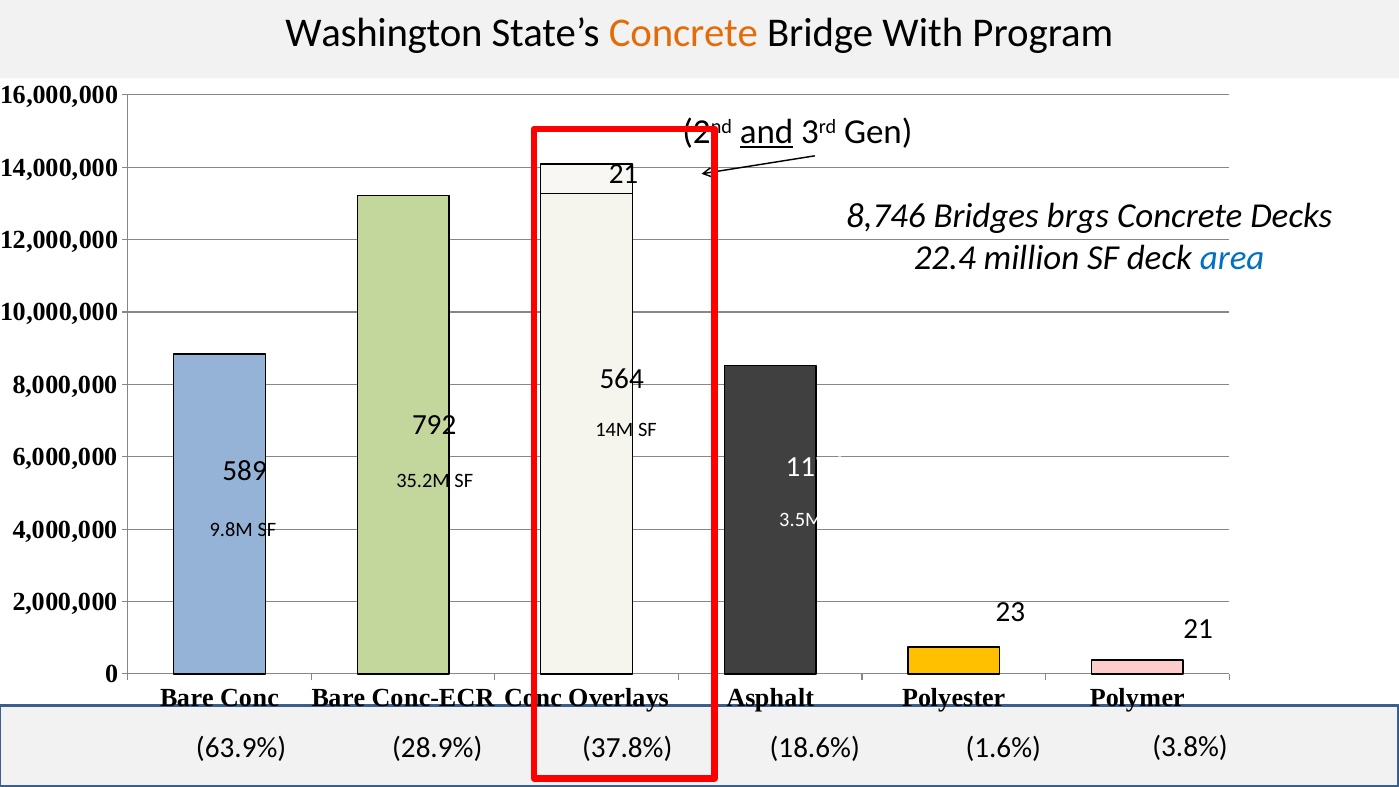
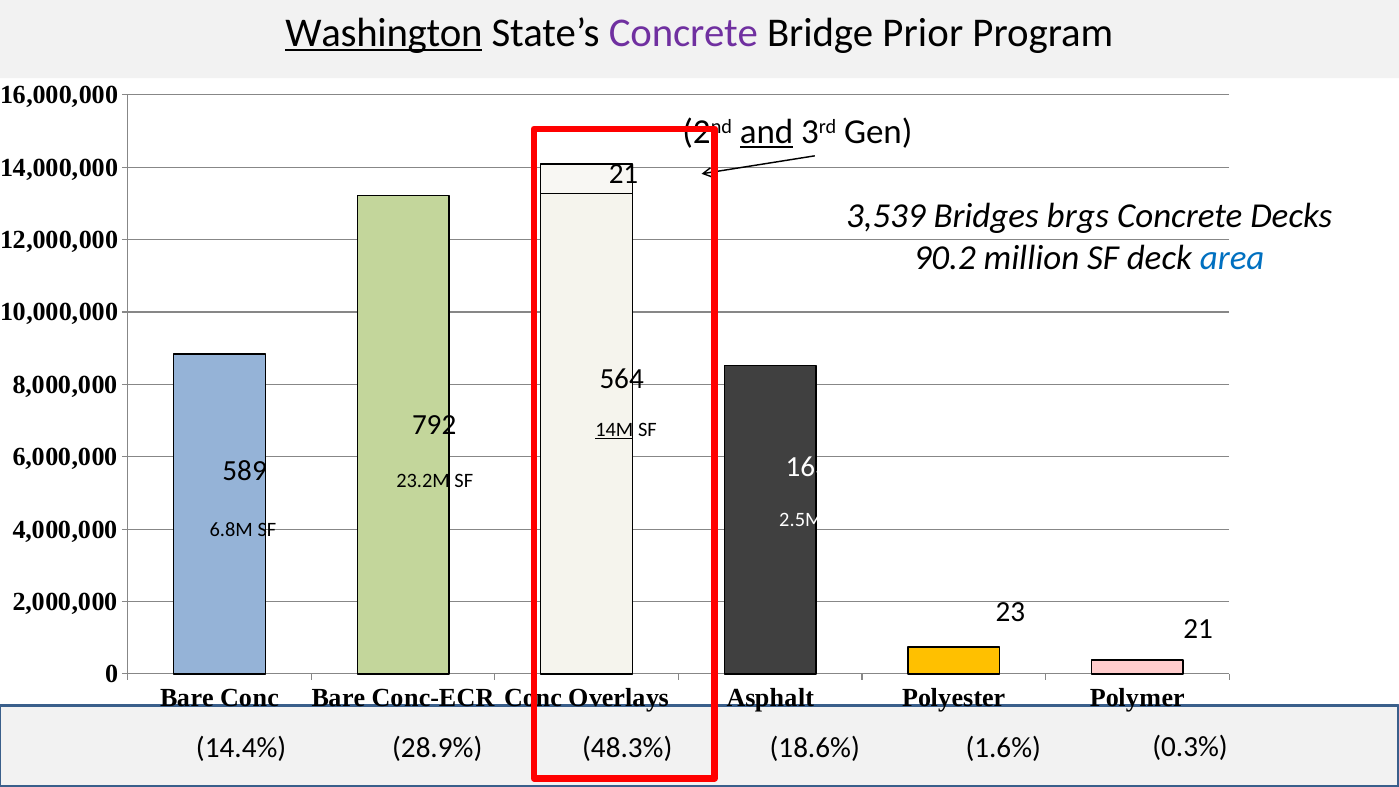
Washington underline: none -> present (384, 33)
Concrete colour: orange -> purple (683, 33)
With: With -> Prior (923, 33)
8,746: 8,746 -> 3,539 (886, 216)
22.4: 22.4 -> 90.2 (945, 257)
14M underline: none -> present (614, 429)
1176: 1176 -> 1630 (815, 467)
35.2M: 35.2M -> 23.2M (423, 481)
3.5M: 3.5M -> 2.5M (801, 520)
9.8M: 9.8M -> 6.8M (231, 530)
63.9%: 63.9% -> 14.4% (241, 748)
37.8%: 37.8% -> 48.3% (627, 748)
3.8%: 3.8% -> 0.3% (1190, 746)
